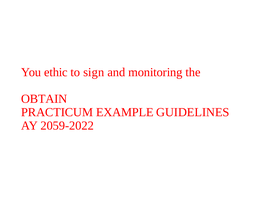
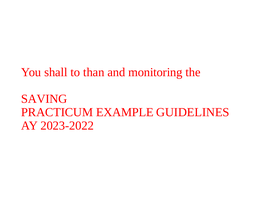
ethic: ethic -> shall (56, 72)
sign: sign -> than (94, 72)
OBTAIN: OBTAIN -> SAVING (44, 99)
2059-2022: 2059-2022 -> 2023-2022 (67, 125)
